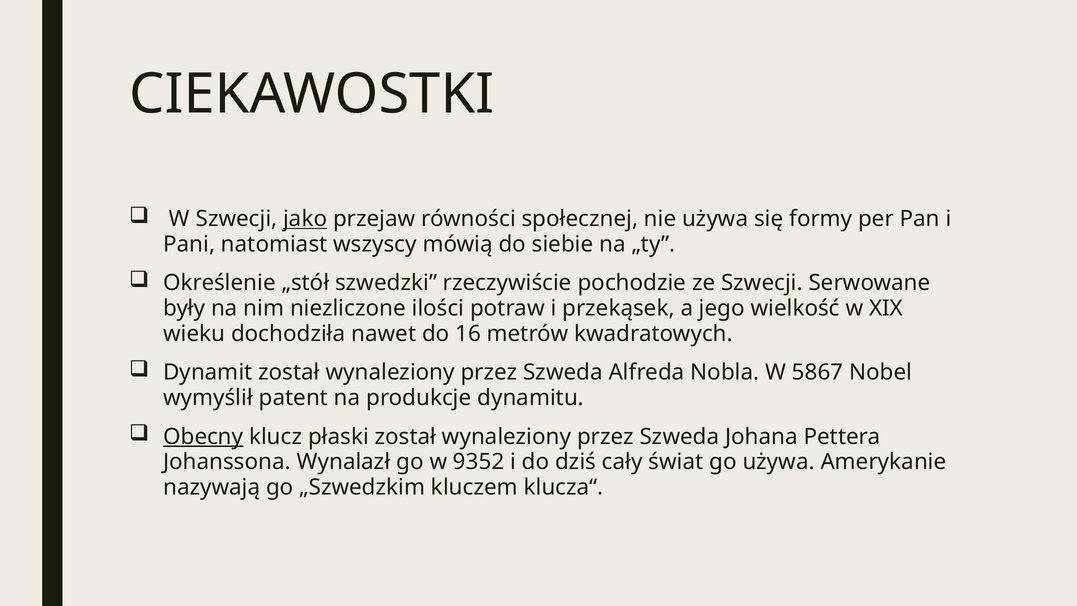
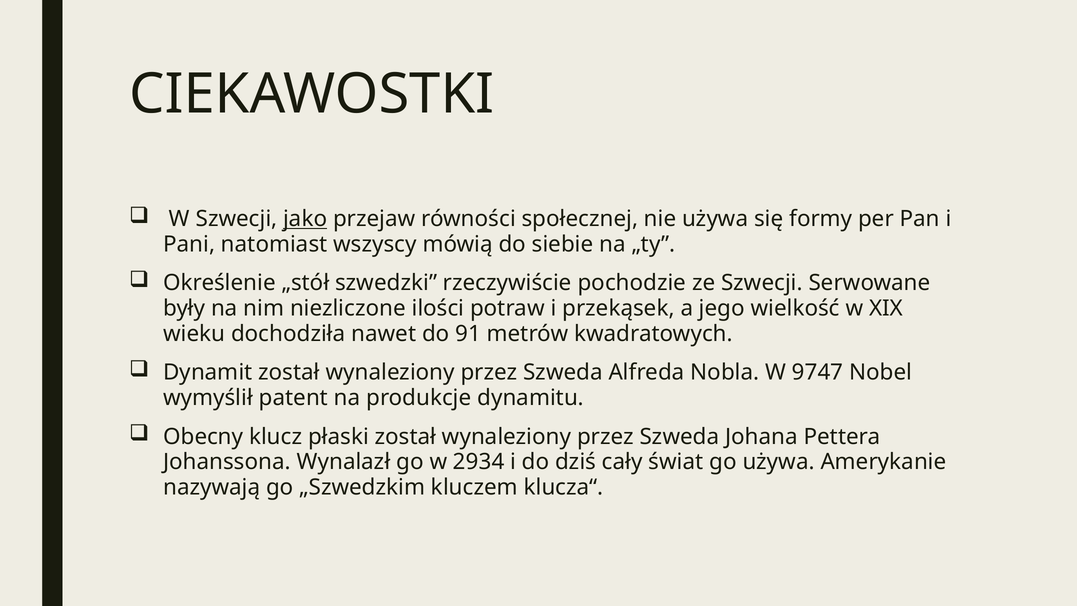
16: 16 -> 91 (468, 334)
5867: 5867 -> 9747 (818, 372)
Obecny underline: present -> none (203, 436)
9352: 9352 -> 2934 (479, 462)
